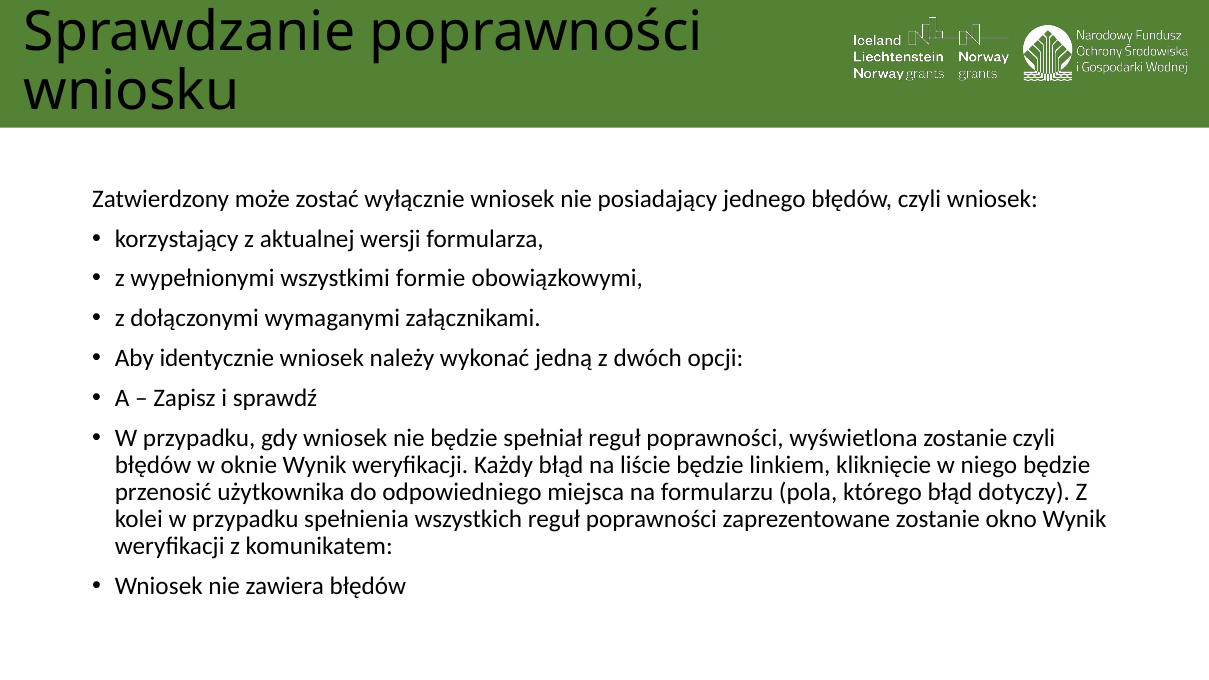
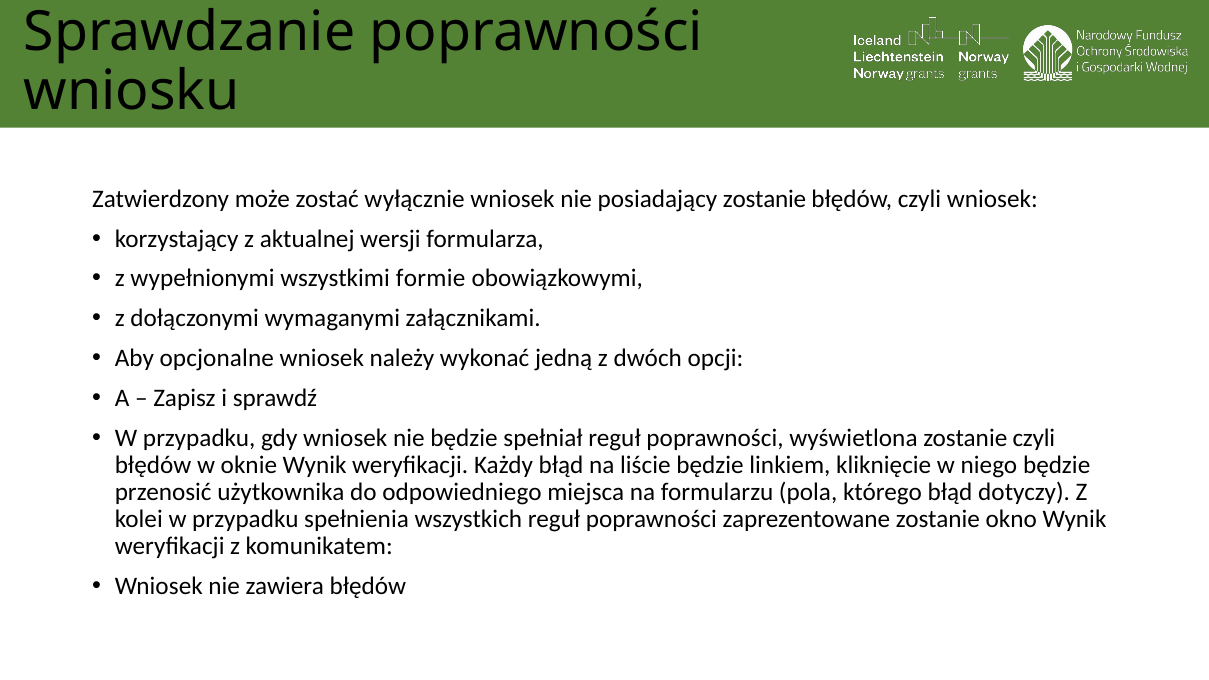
posiadający jednego: jednego -> zostanie (765, 199)
identycznie: identycznie -> opcjonalne (217, 358)
